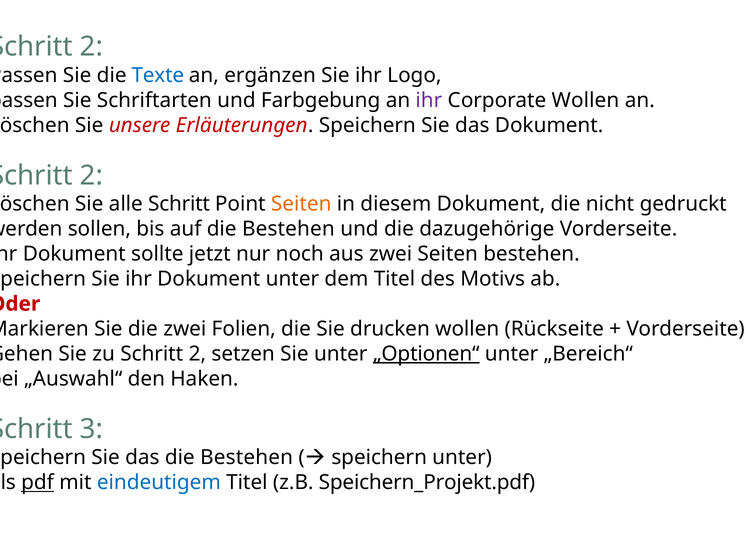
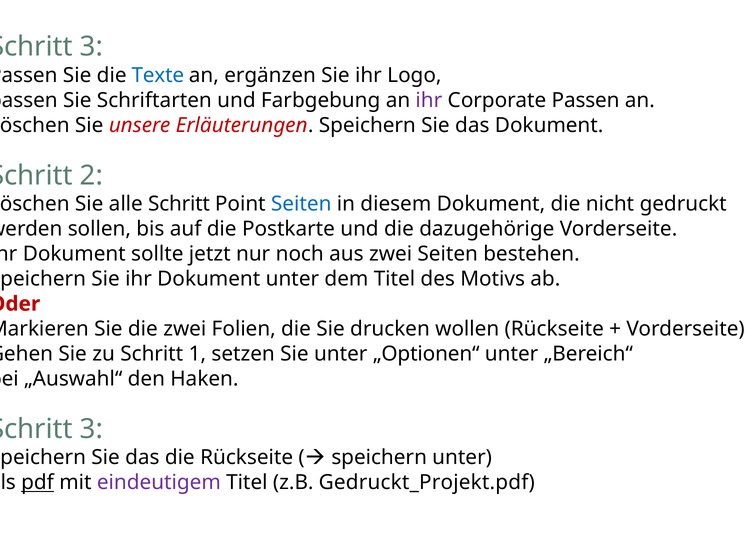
2: 2 -> 3 (91, 47)
Corporate Wollen: Wollen -> Passen (586, 100)
Seiten colour: orange -> blue (301, 204)
auf die Bestehen: Bestehen -> Postkarte (288, 229)
zu Schritt 2: 2 -> 1 (197, 354)
„Optionen“ underline: present -> none (426, 354)
das die Bestehen: Bestehen -> Rückseite (247, 458)
eindeutigem colour: blue -> purple (159, 483)
Speichern_Projekt.pdf: Speichern_Projekt.pdf -> Gedruckt_Projekt.pdf (427, 483)
